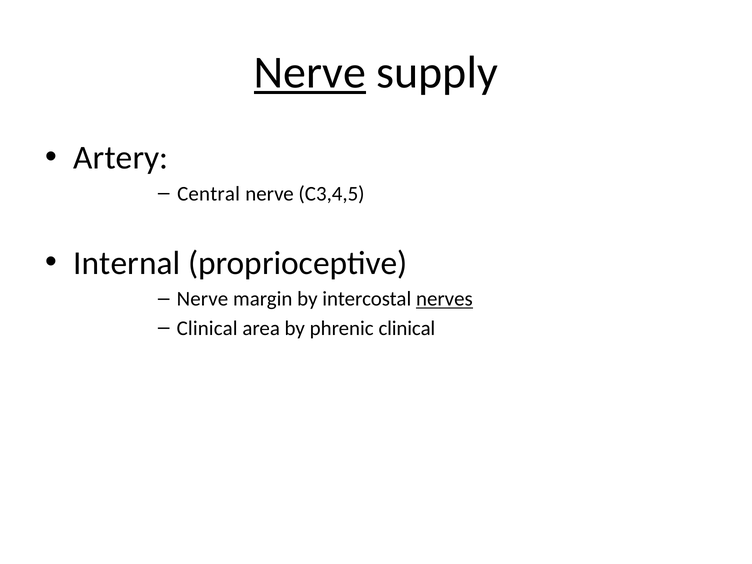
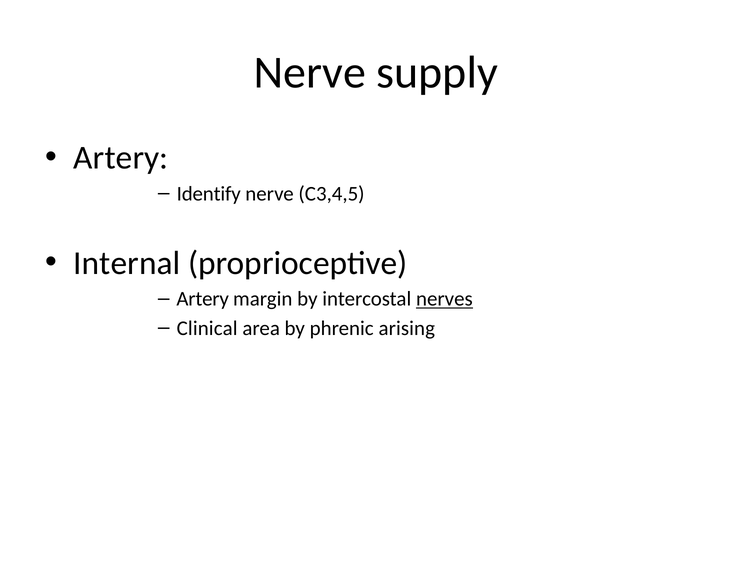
Nerve underline: present -> none (310, 73)
Central: Central -> Identify (209, 194)
Nerve: Nerve -> Artery (203, 299)
phrenic clinical: clinical -> arising (407, 328)
